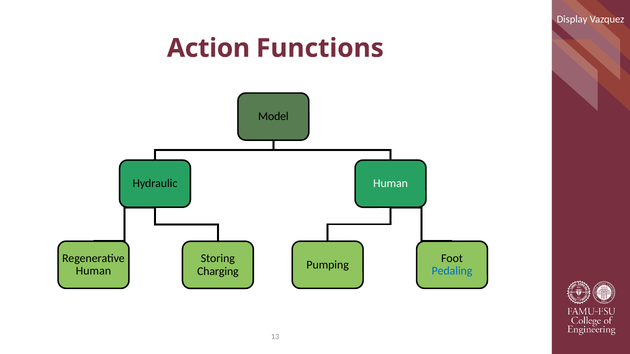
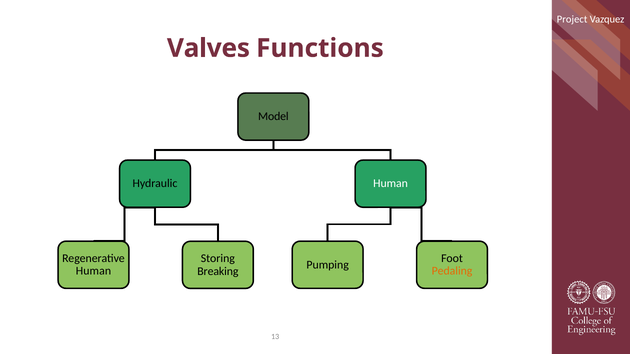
Display: Display -> Project (572, 19)
Action: Action -> Valves (208, 48)
Pedaling colour: blue -> orange (452, 271)
Charging: Charging -> Breaking (218, 271)
